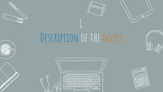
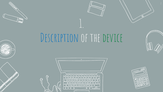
device colour: orange -> green (113, 38)
